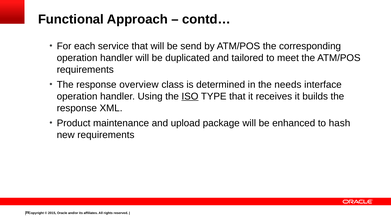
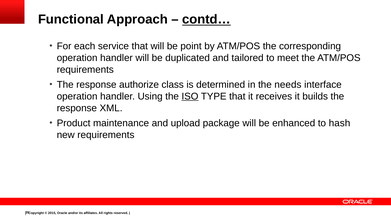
contd… underline: none -> present (206, 19)
send: send -> point (191, 46)
overview: overview -> authorize (139, 85)
